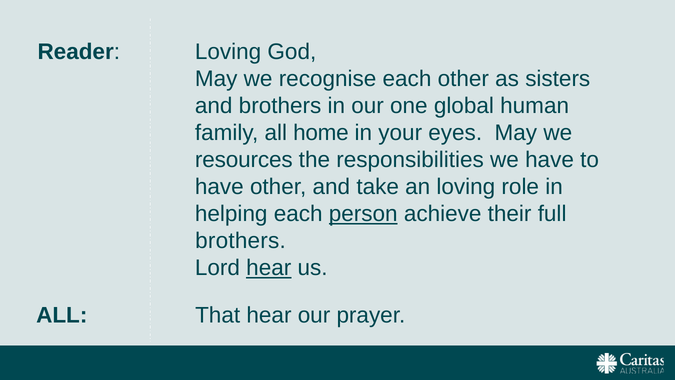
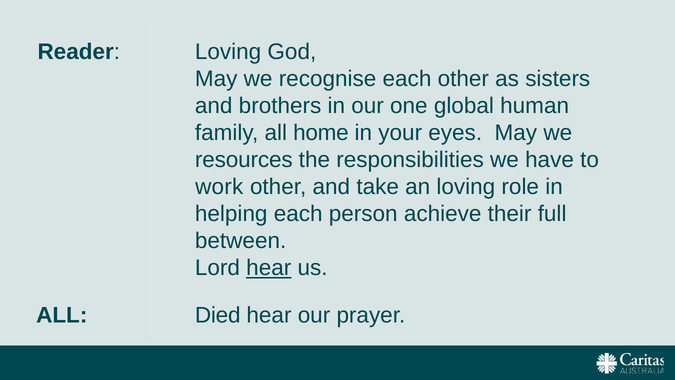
have: have -> work (219, 187)
person underline: present -> none (363, 214)
brothers: brothers -> between (241, 241)
That: That -> Died (218, 315)
